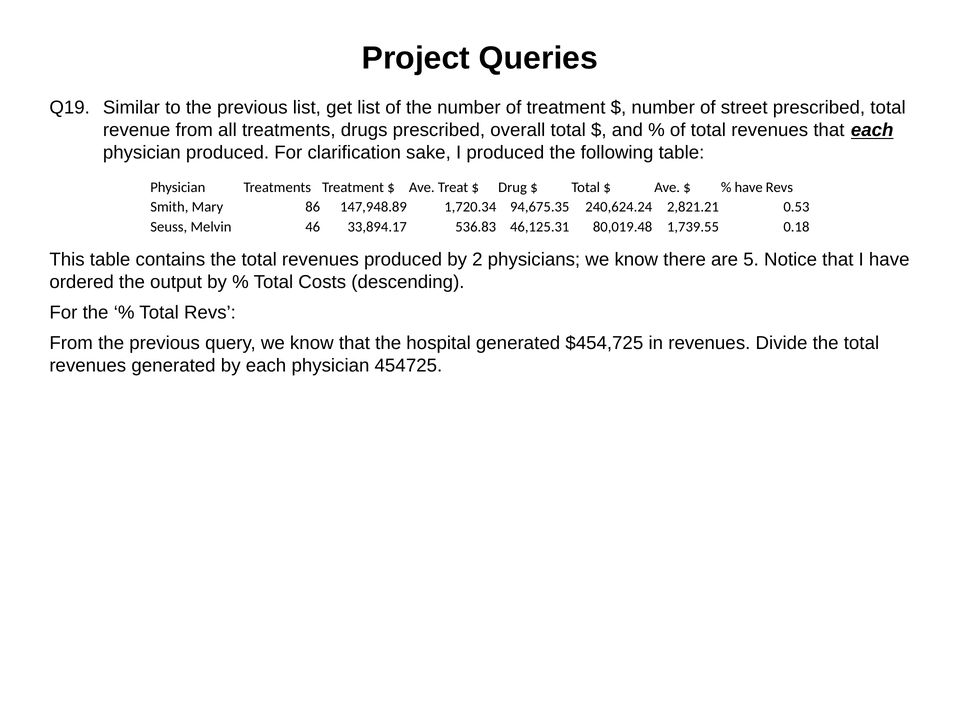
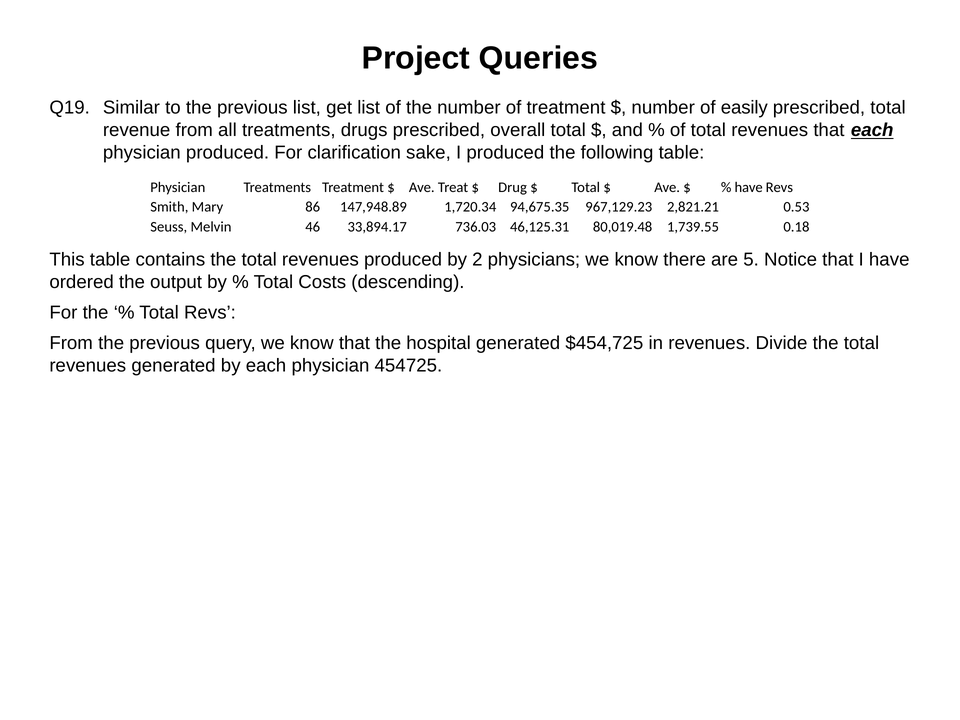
street: street -> easily (744, 108)
240,624.24: 240,624.24 -> 967,129.23 (619, 207)
536.83: 536.83 -> 736.03 (476, 227)
